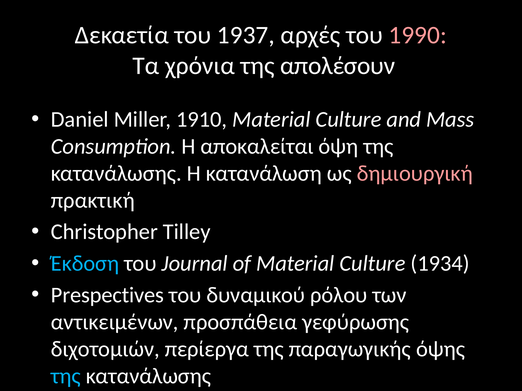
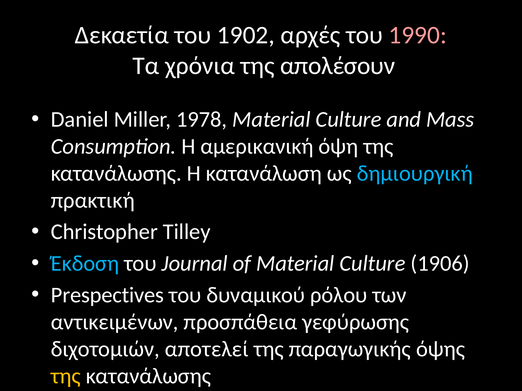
1937: 1937 -> 1902 (246, 35)
1910: 1910 -> 1978 (202, 120)
αποκαλείται: αποκαλείται -> αμερικανική (257, 147)
δημιουργική colour: pink -> light blue (415, 174)
1934: 1934 -> 1906 (440, 264)
περίεργα: περίεργα -> αποτελεί (207, 349)
της colour: light blue -> yellow (66, 376)
